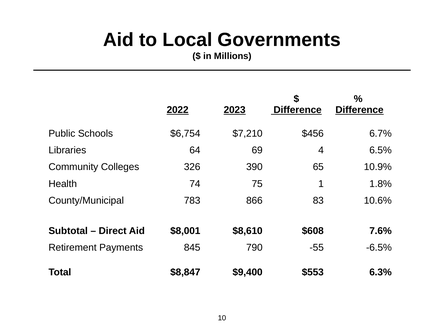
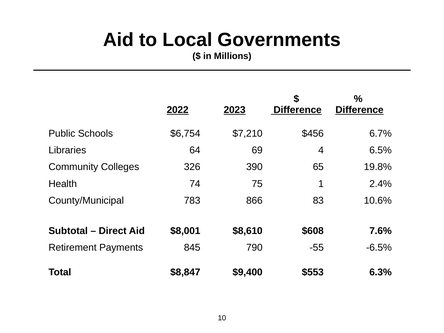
10.9%: 10.9% -> 19.8% (378, 167)
1.8%: 1.8% -> 2.4% (381, 184)
